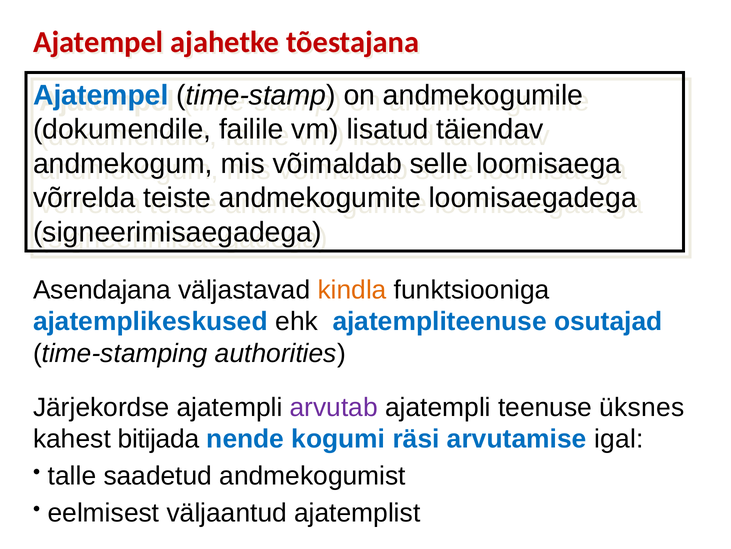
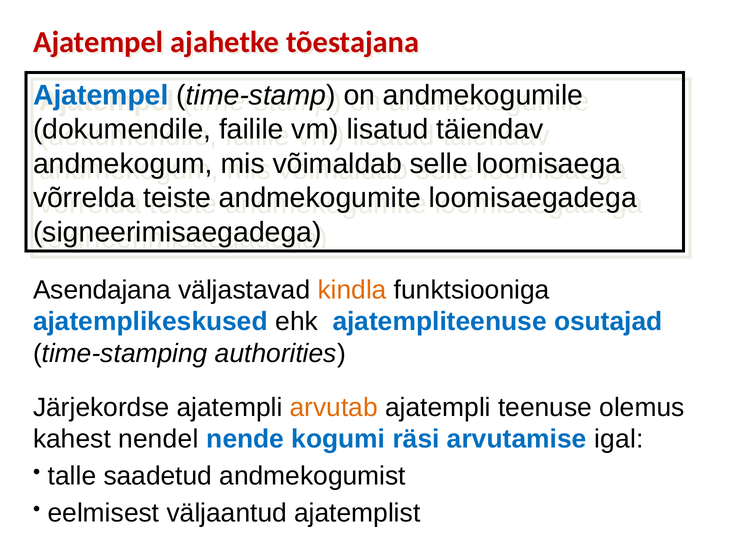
arvutab colour: purple -> orange (334, 407)
üksnes: üksnes -> olemus (642, 407)
bitijada: bitijada -> nendel (158, 439)
